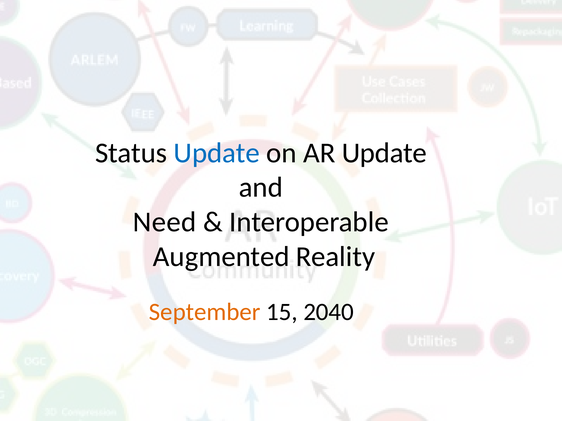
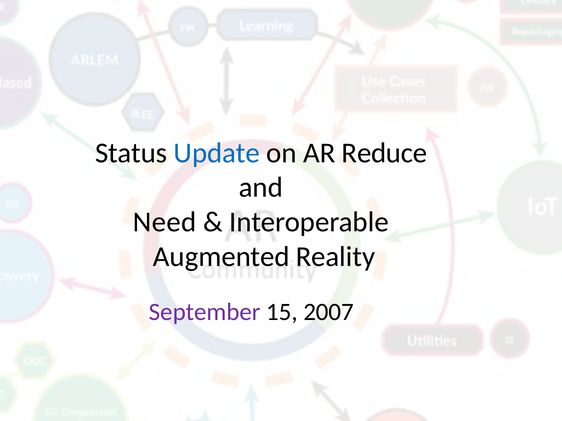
AR Update: Update -> Reduce (384, 153)
September colour: orange -> purple (205, 312)
2040: 2040 -> 2007 (329, 312)
